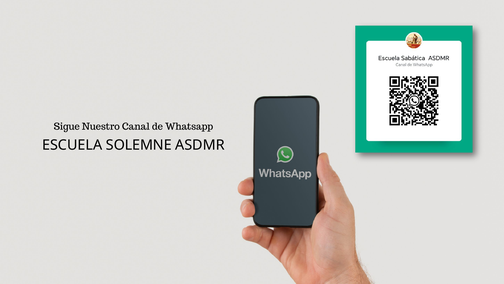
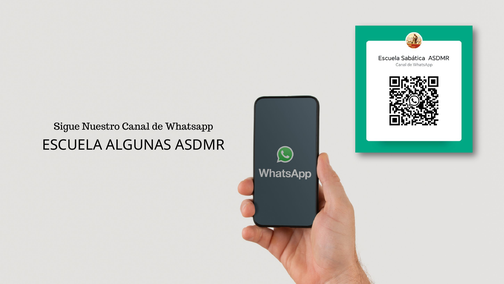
SOLEMNE: SOLEMNE -> ALGUNAS (139, 145)
